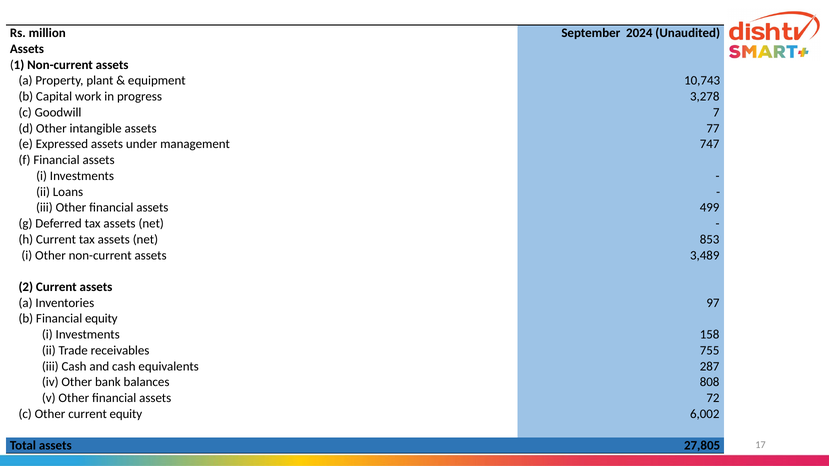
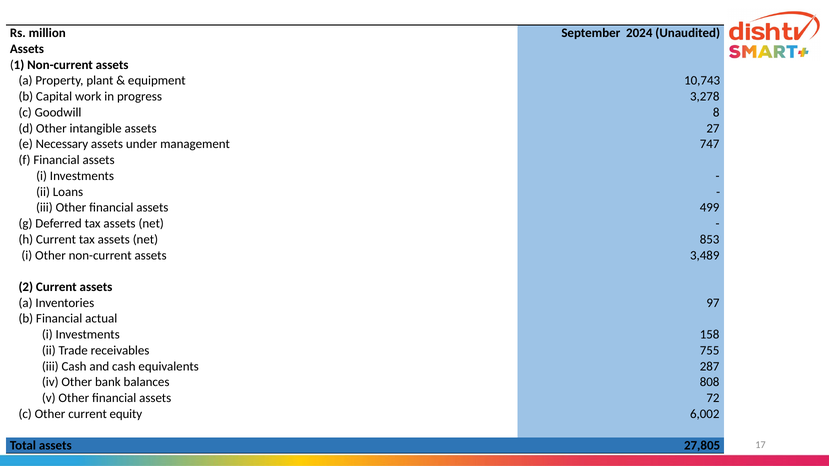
7: 7 -> 8 (716, 112)
77: 77 -> 27 (713, 128)
Expressed: Expressed -> Necessary (62, 144)
Financial equity: equity -> actual (101, 319)
